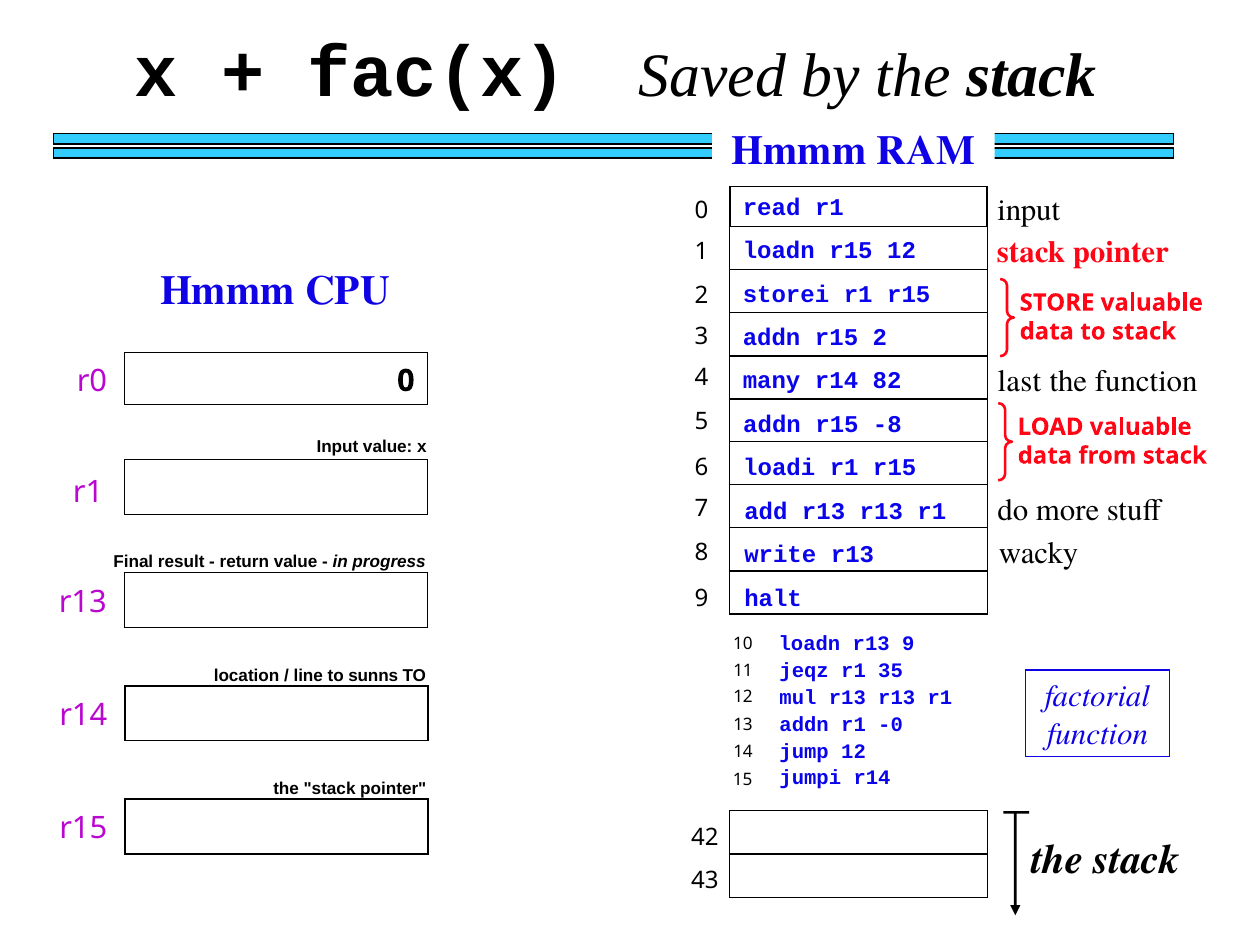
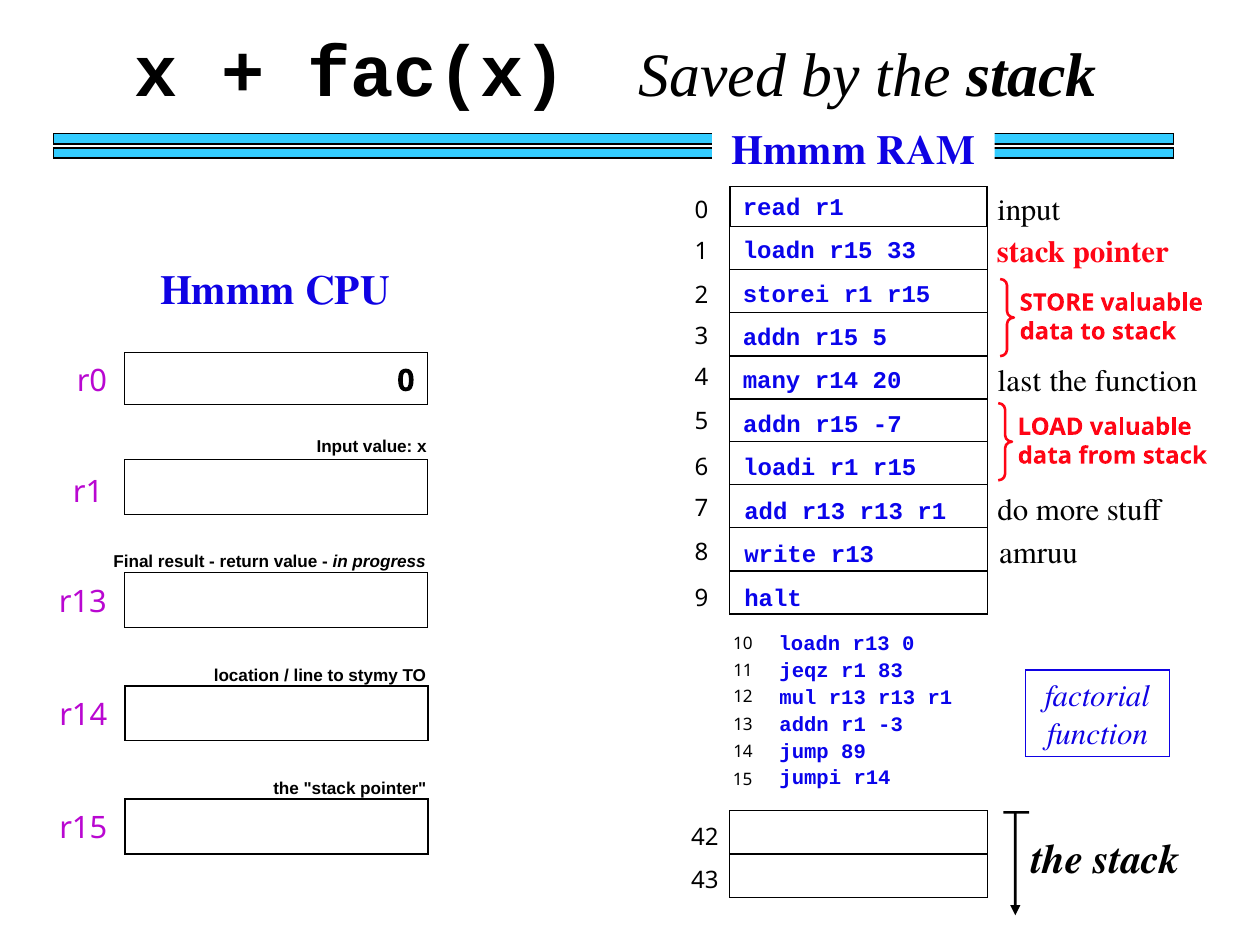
r15 12: 12 -> 33 (902, 251)
r15 2: 2 -> 5 (880, 338)
82: 82 -> 20 (887, 381)
-8: -8 -> -7 (887, 425)
wacky: wacky -> amruu (1038, 554)
r13 9: 9 -> 0 (908, 644)
35: 35 -> 83 (891, 671)
sunns: sunns -> stymy (373, 676)
-0: -0 -> -3 (891, 725)
jump 12: 12 -> 89 (854, 752)
